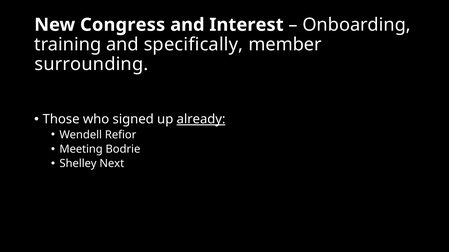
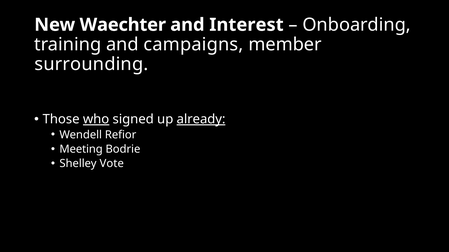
Congress: Congress -> Waechter (123, 25)
specifically: specifically -> campaigns (193, 45)
who underline: none -> present (96, 120)
Next: Next -> Vote (112, 164)
